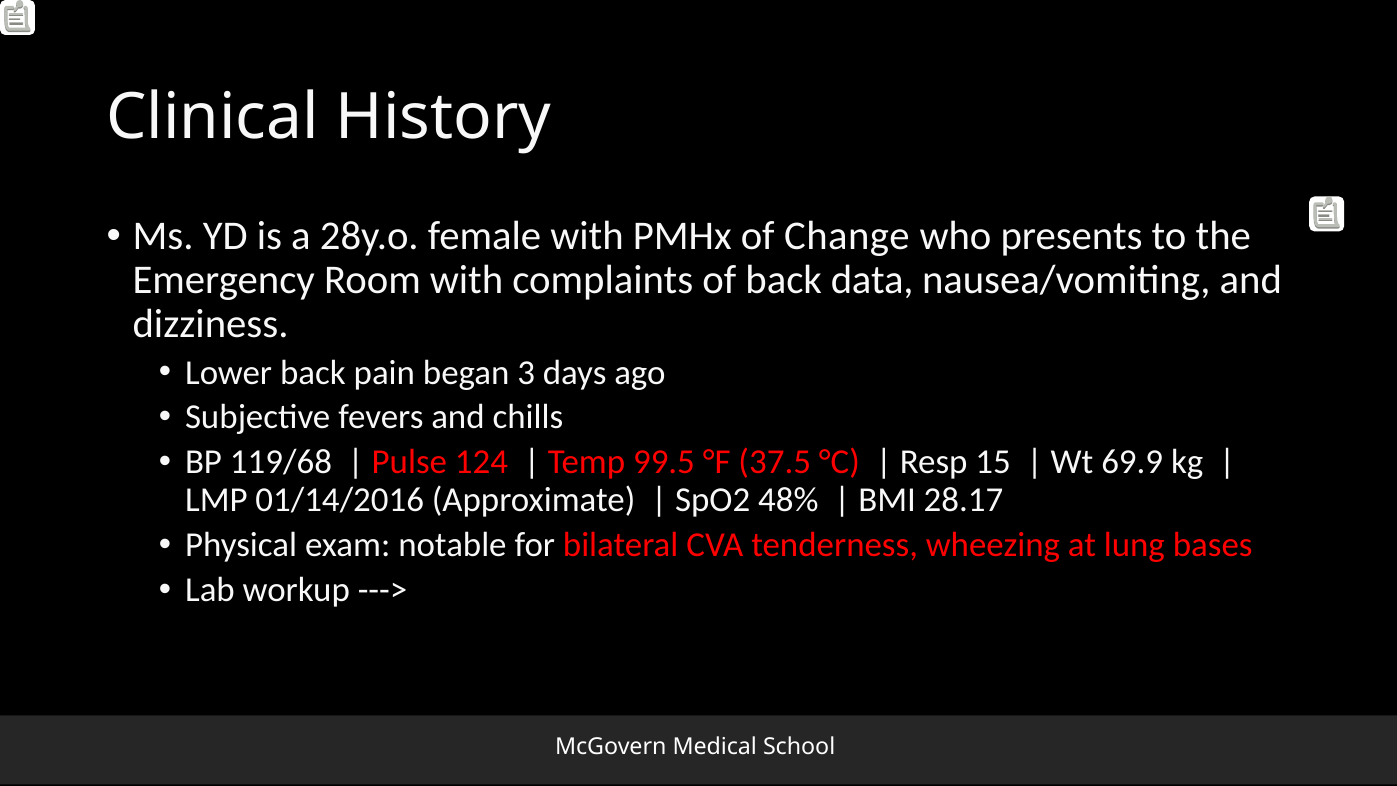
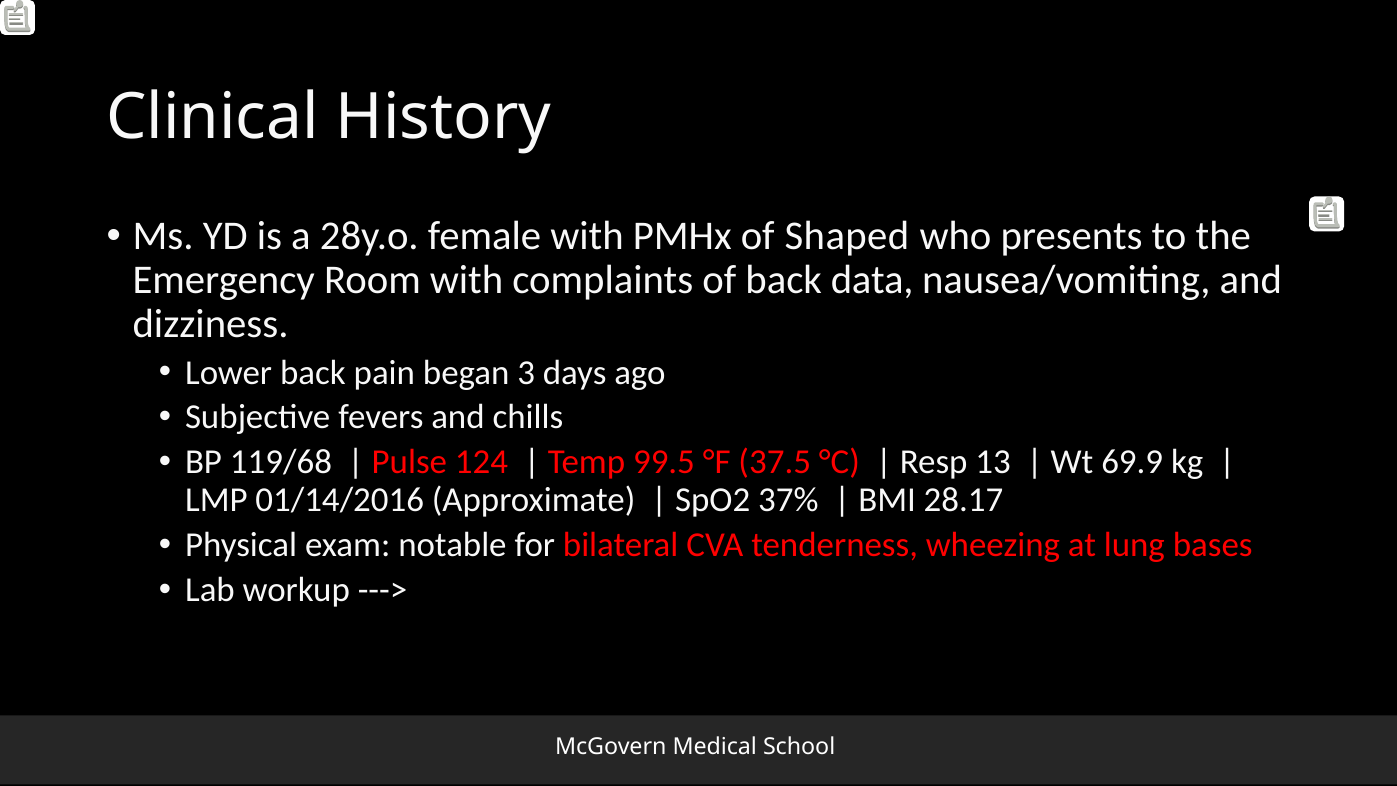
Change: Change -> Shaped (847, 236)
15: 15 -> 13 (993, 462)
48%: 48% -> 37% (788, 500)
